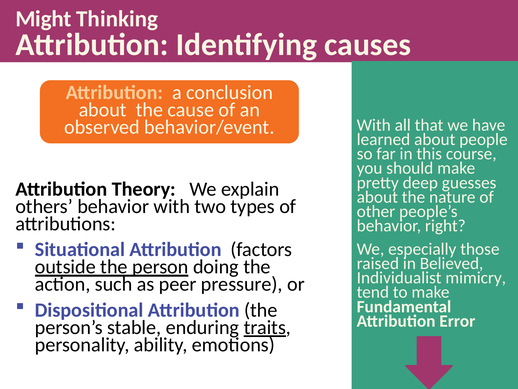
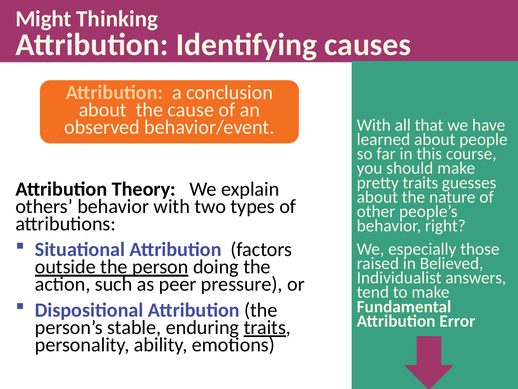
pretty deep: deep -> traits (420, 182)
mimicry: mimicry -> answers (476, 277)
